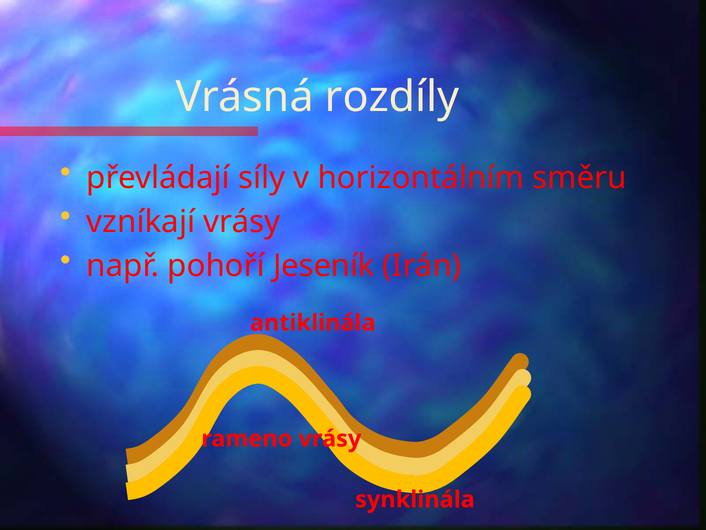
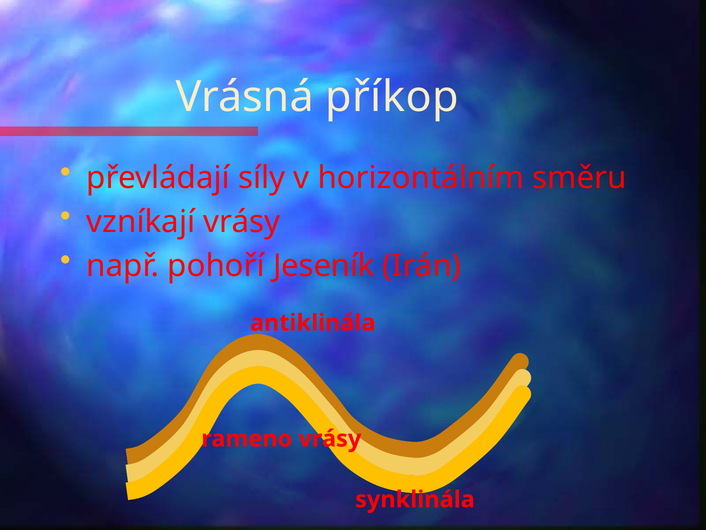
rozdíly: rozdíly -> příkop (392, 97)
